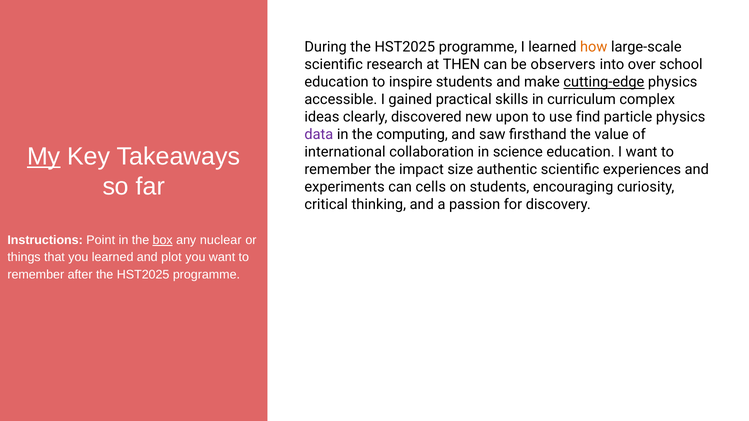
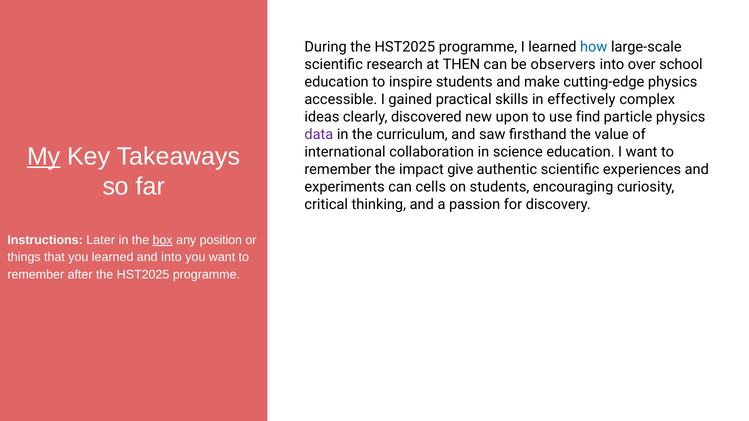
how colour: orange -> blue (594, 47)
cutting-edge underline: present -> none (604, 82)
curriculum: curriculum -> effectively (581, 100)
computing: computing -> curriculum (412, 135)
size: size -> give (460, 170)
Point: Point -> Later (101, 240)
nuclear: nuclear -> position (221, 240)
and plot: plot -> into (171, 258)
